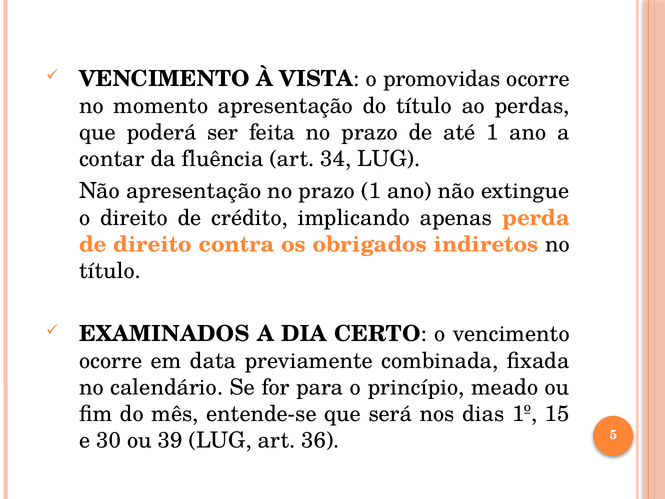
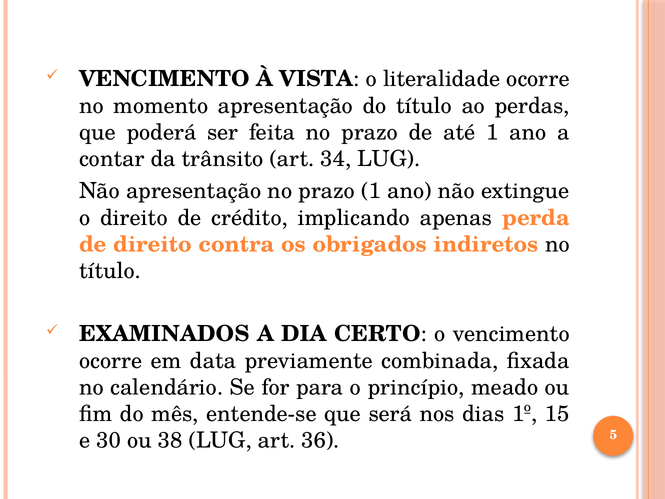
promovidas: promovidas -> literalidade (442, 79)
fluência: fluência -> trânsito (223, 159)
39: 39 -> 38 (170, 440)
